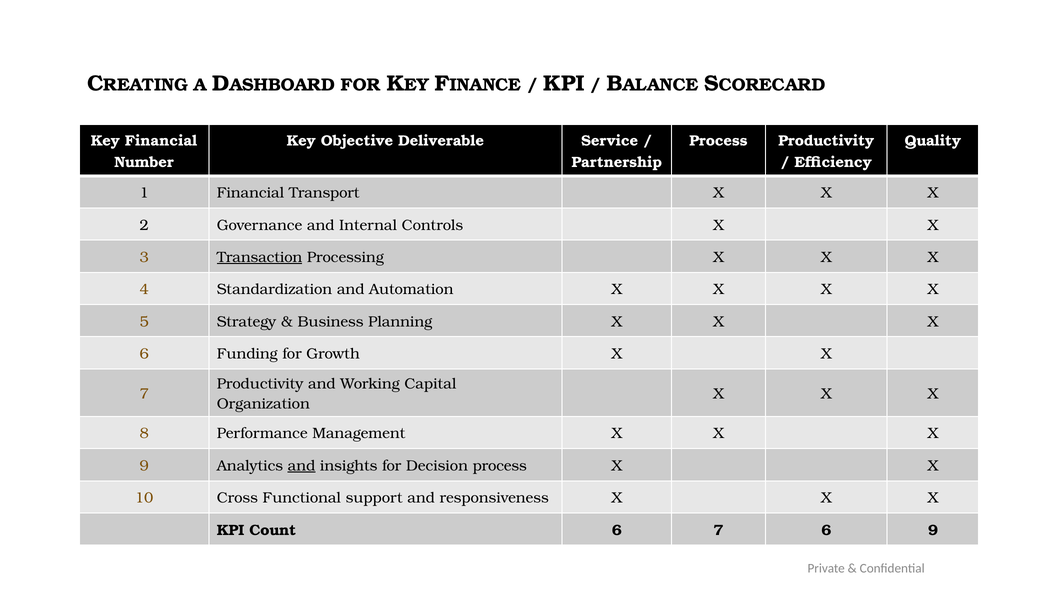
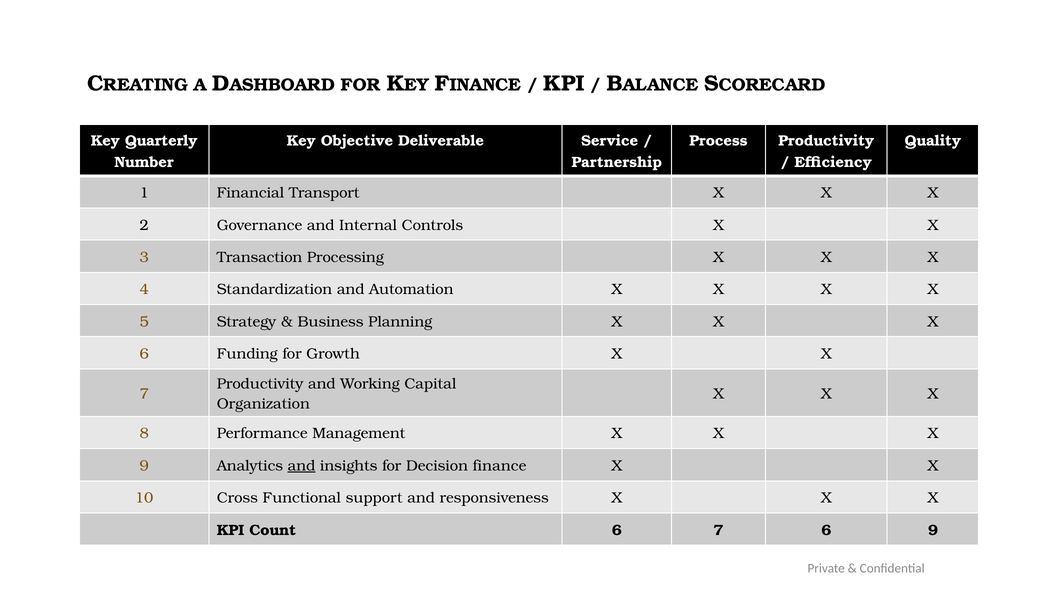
Key Financial: Financial -> Quarterly (161, 141)
Transaction underline: present -> none (260, 257)
Decision process: process -> finance (500, 466)
